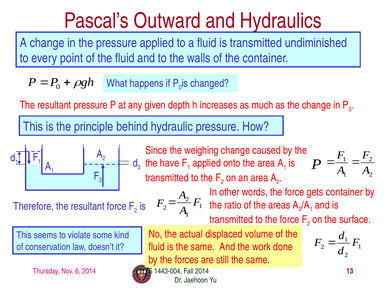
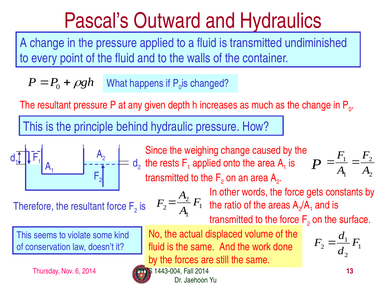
have: have -> rests (170, 163)
gets container: container -> constants (344, 192)
